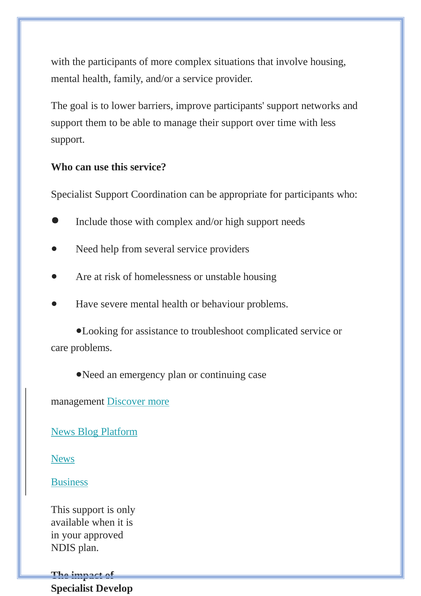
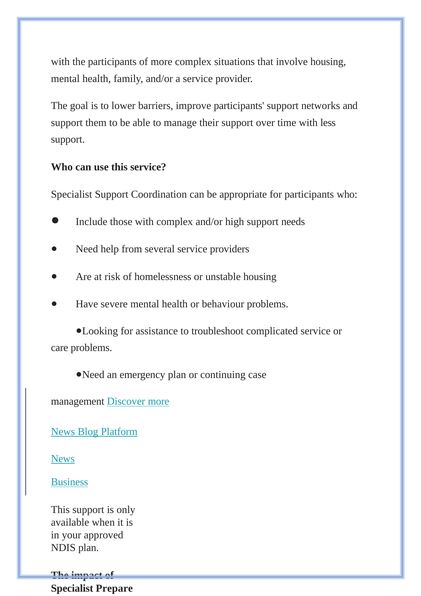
Develop: Develop -> Prepare (114, 588)
